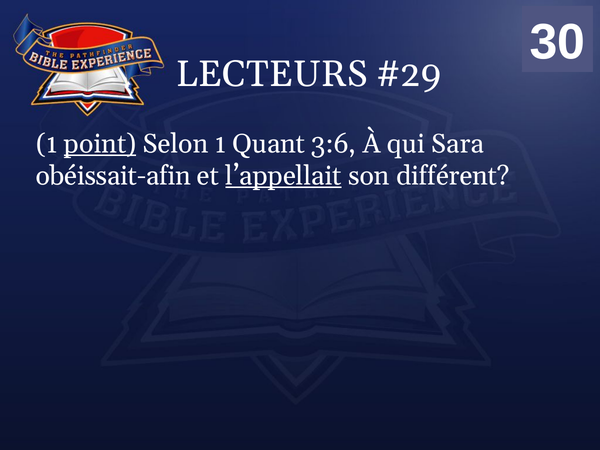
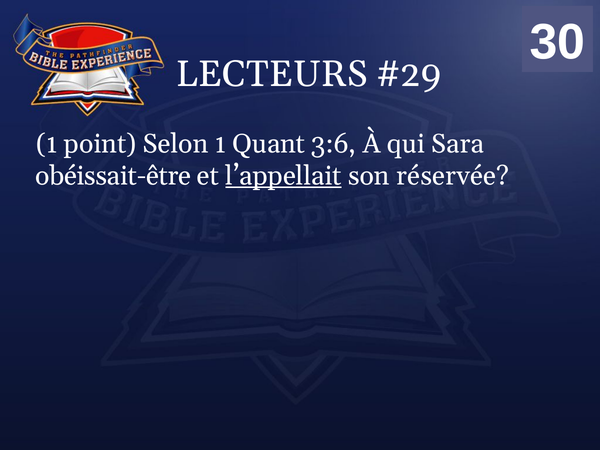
point underline: present -> none (100, 144)
obéissait-afin: obéissait-afin -> obéissait-être (113, 176)
différent: différent -> réservée (453, 176)
